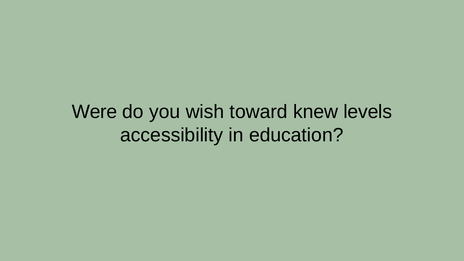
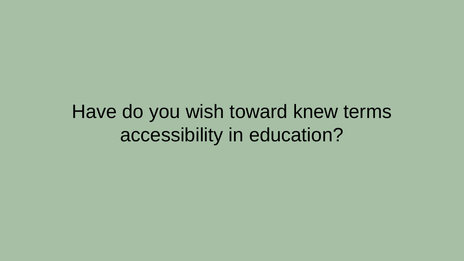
Were: Were -> Have (94, 112)
levels: levels -> terms (368, 112)
